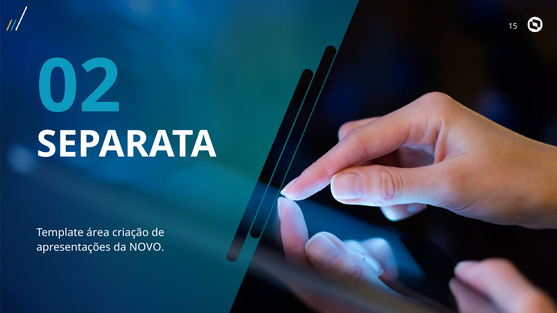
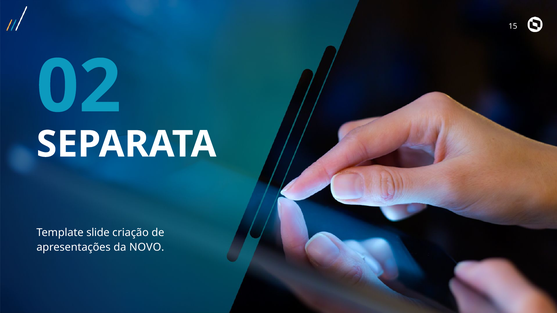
área: área -> slide (98, 233)
